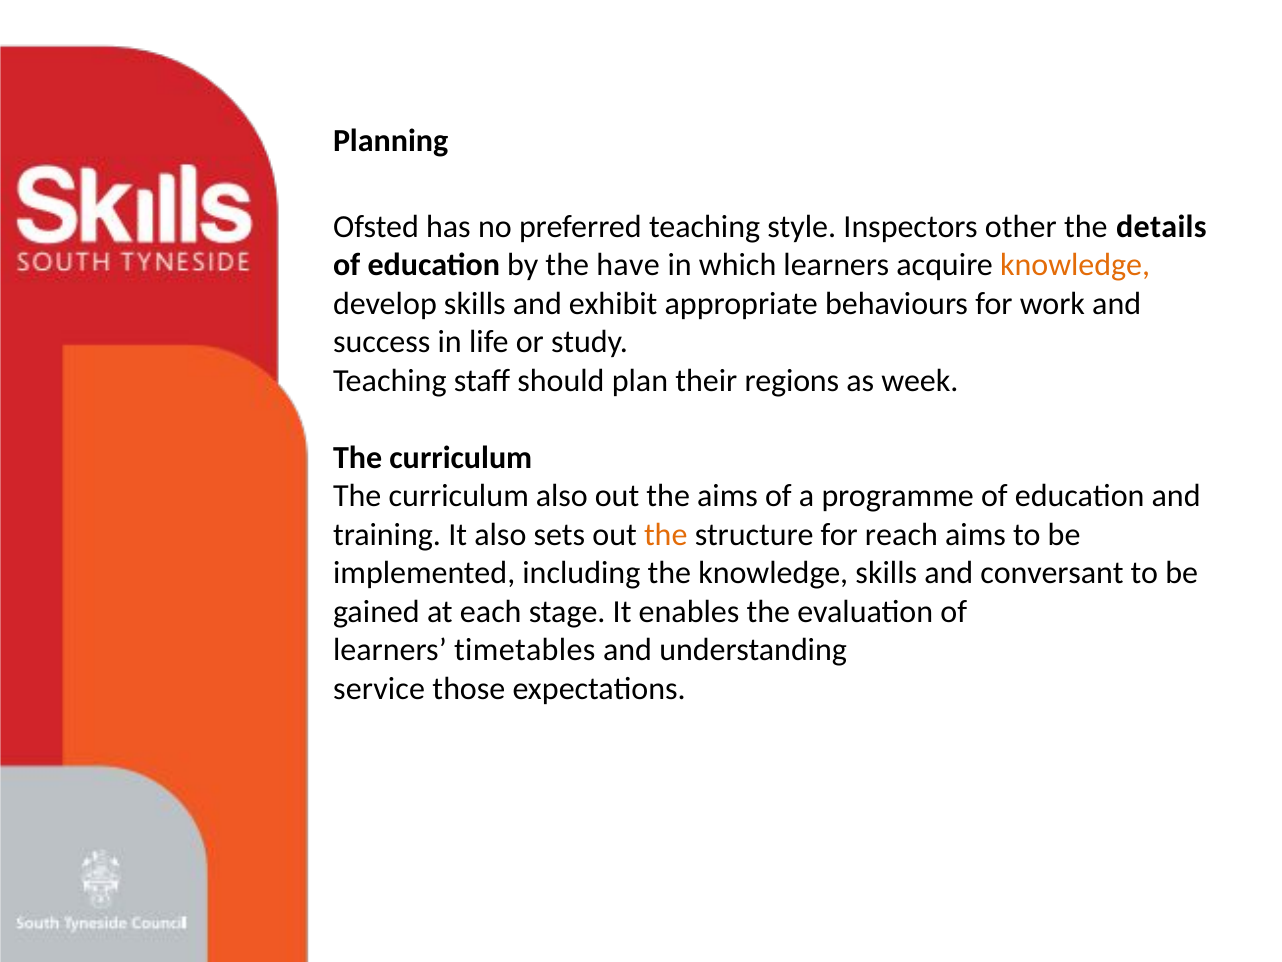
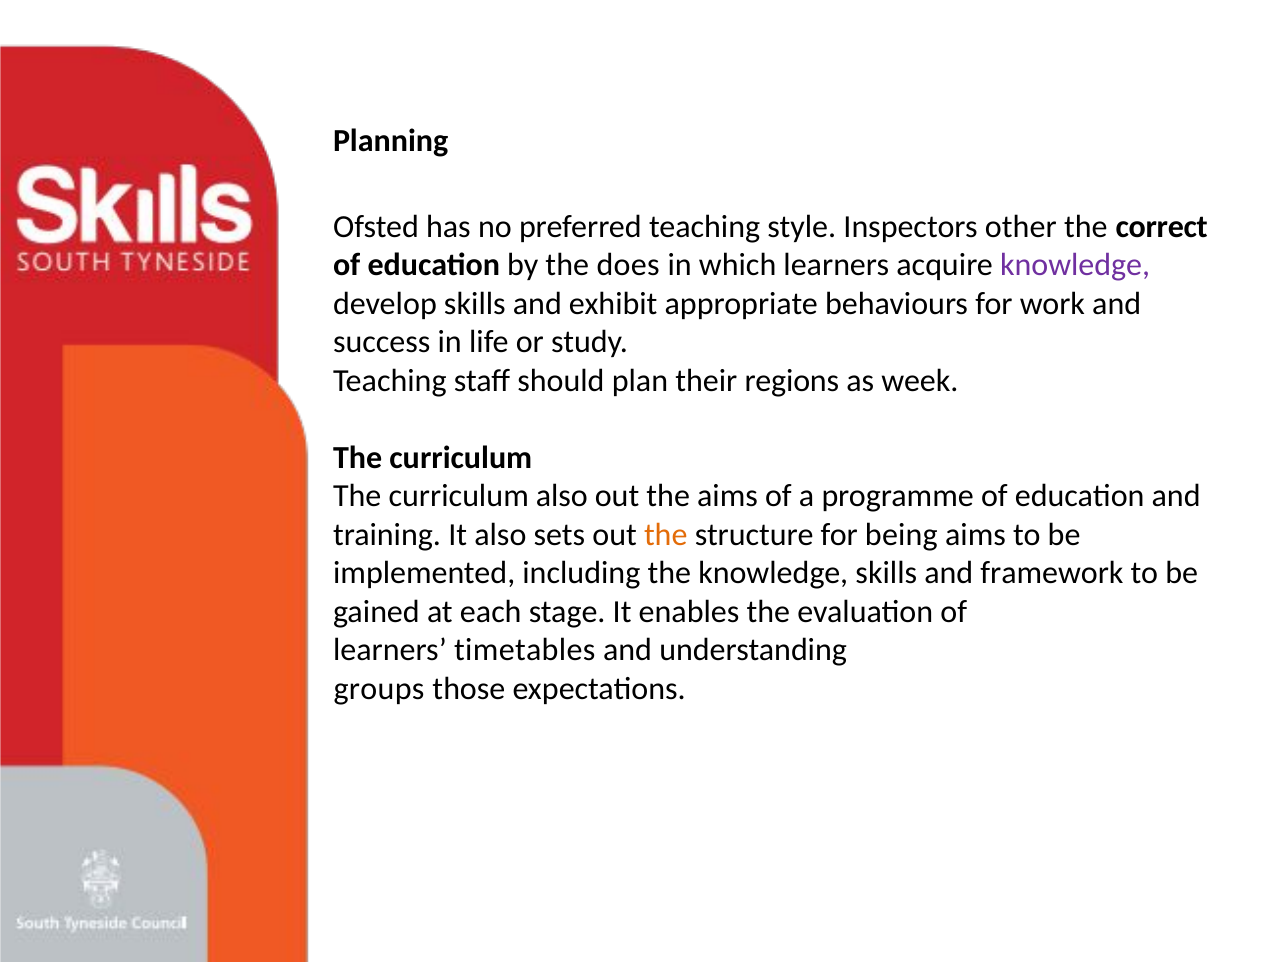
details: details -> correct (1162, 227)
have: have -> does (628, 265)
knowledge colour: orange -> purple (1075, 265)
reach: reach -> being (901, 534)
conversant: conversant -> framework (1052, 573)
service: service -> groups (379, 688)
